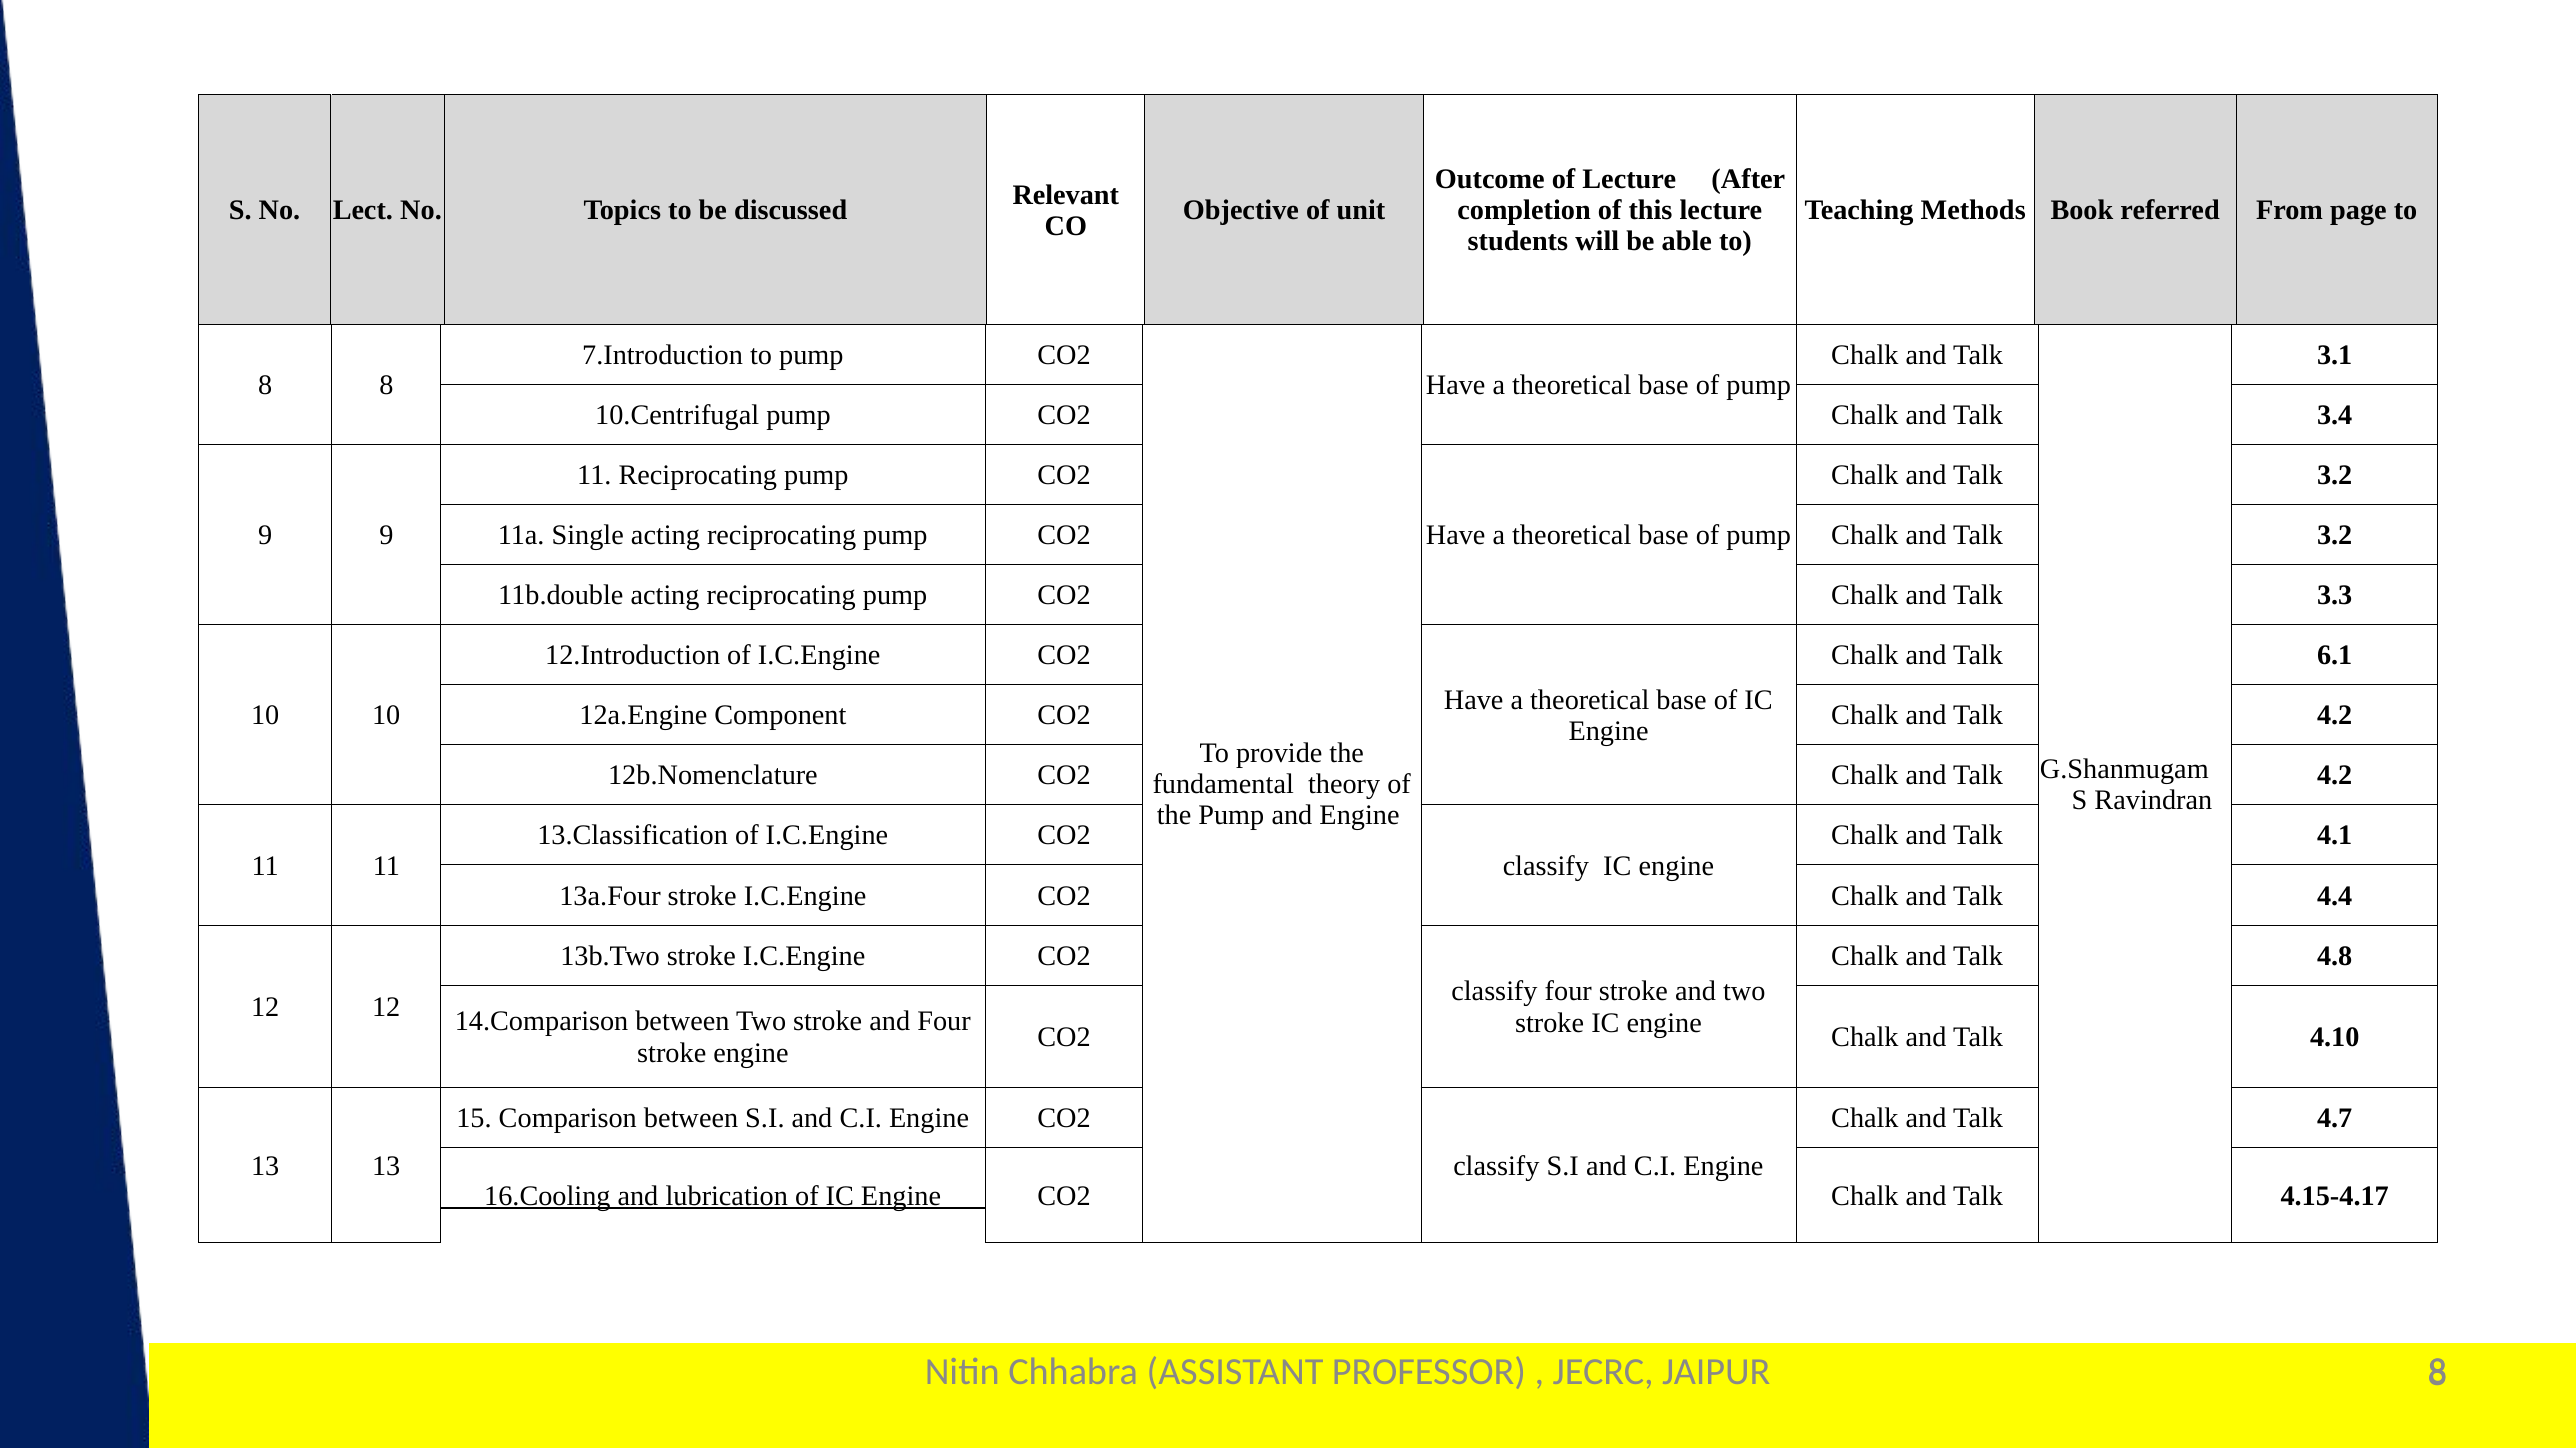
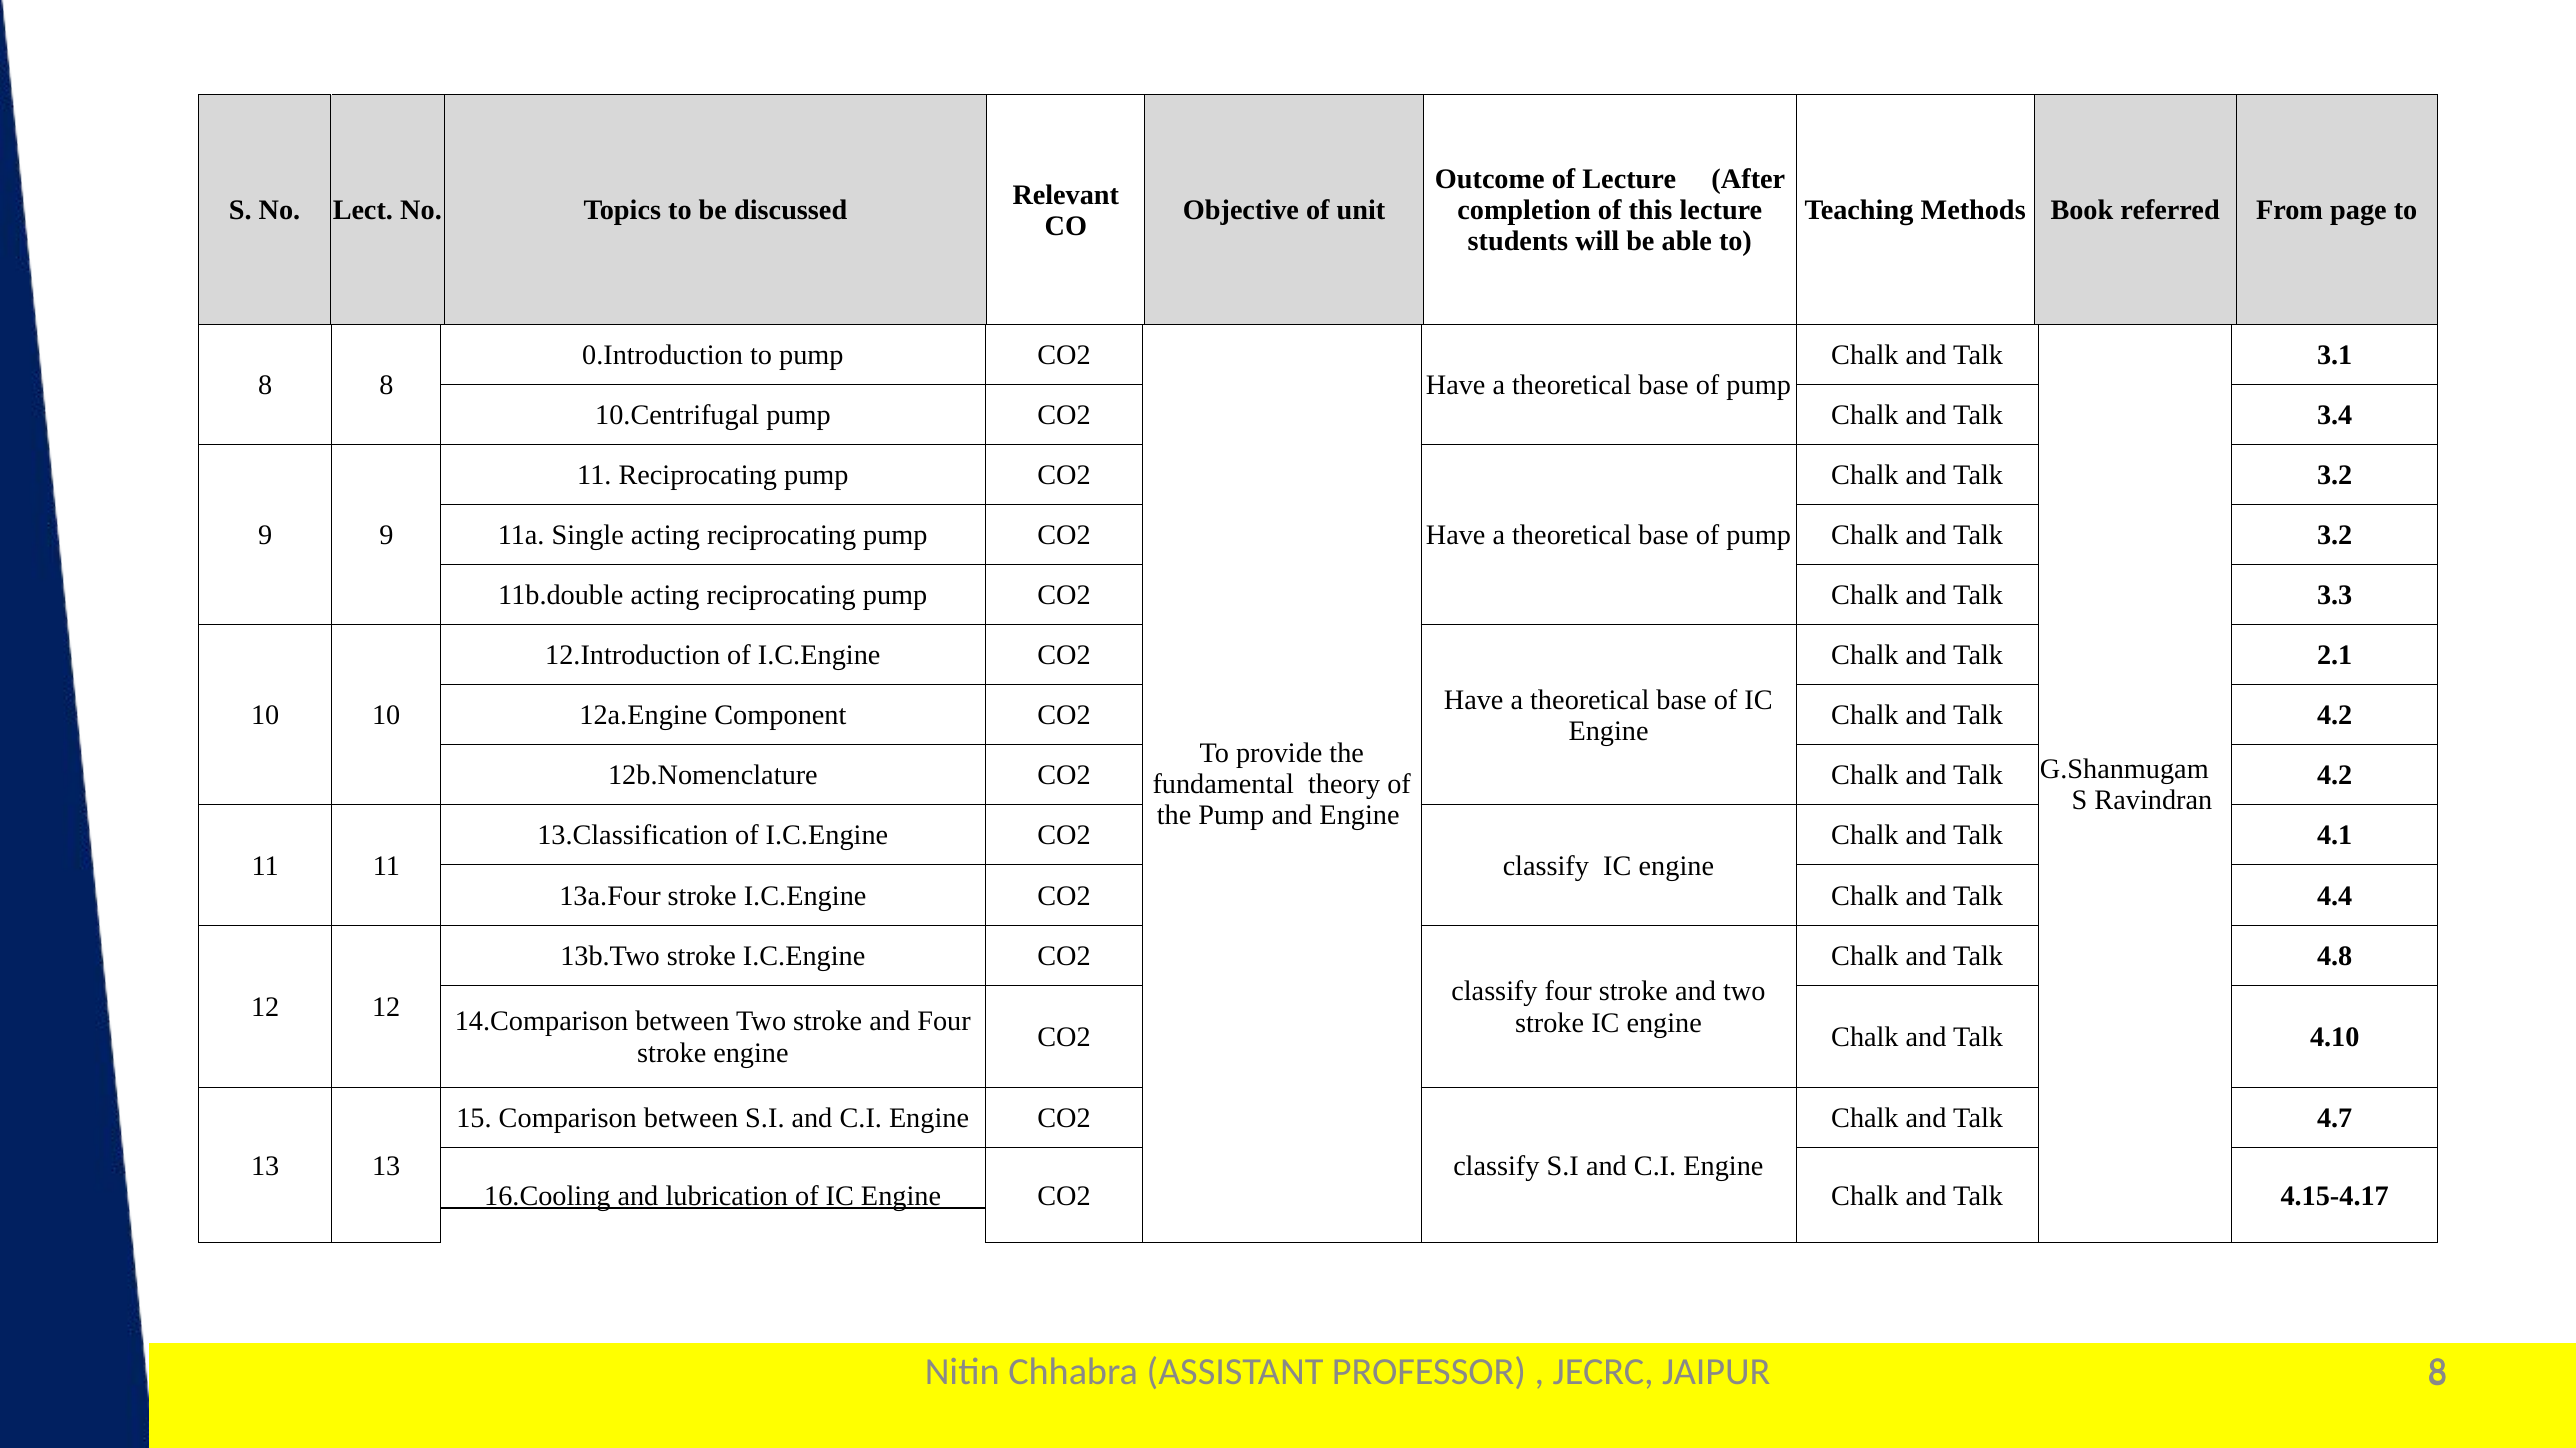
7.Introduction: 7.Introduction -> 0.Introduction (663, 356)
6.1: 6.1 -> 2.1 (2335, 656)
